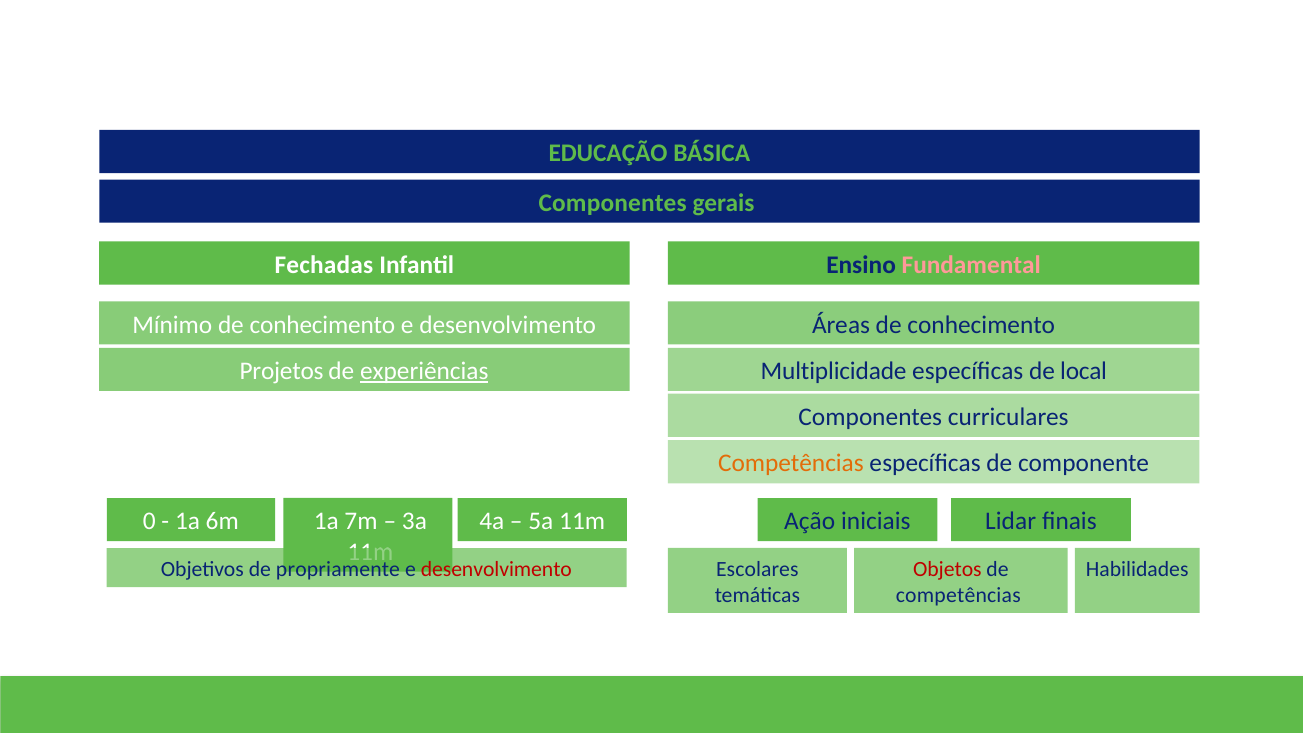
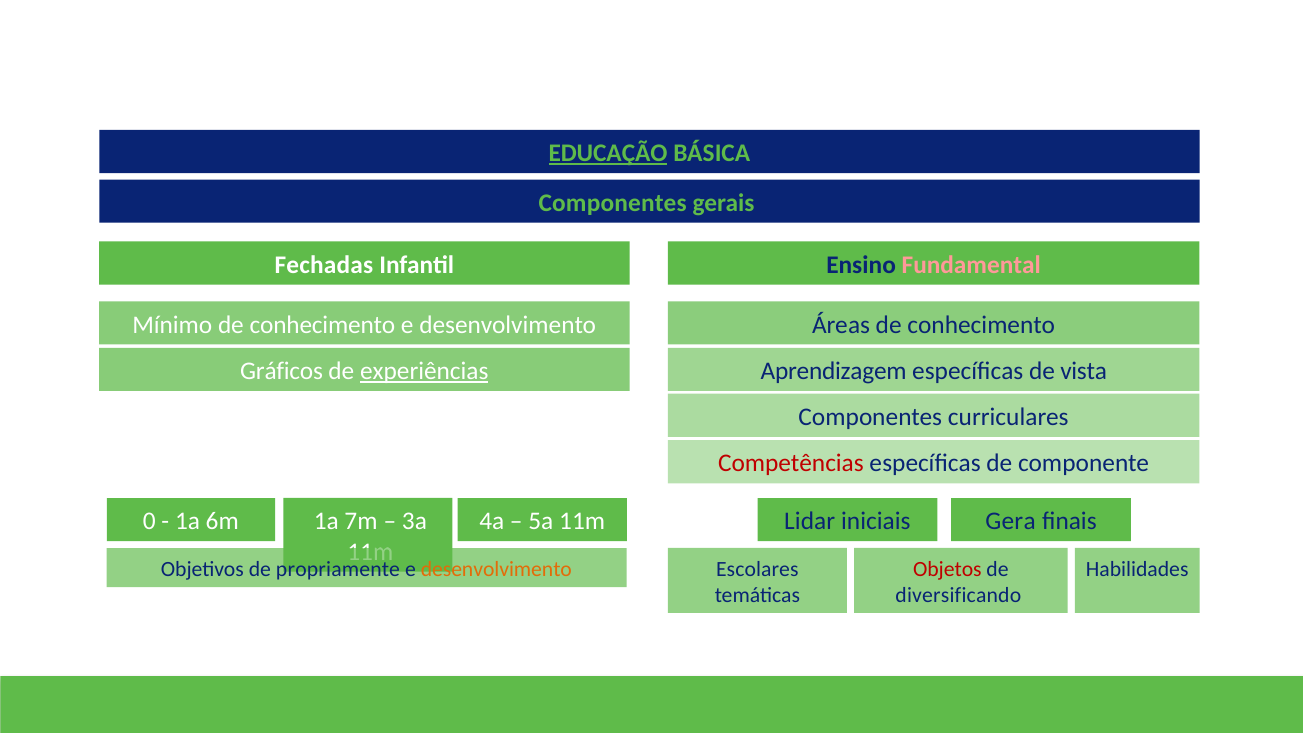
EDUCAÇÃO underline: none -> present (608, 153)
Projetos: Projetos -> Gráficos (282, 371)
Multiplicidade: Multiplicidade -> Aprendizagem (834, 371)
local: local -> vista (1084, 371)
Competências colour: orange -> red (791, 463)
Ação: Ação -> Lidar (810, 521)
Lidar: Lidar -> Gera (1011, 521)
desenvolvimento colour: red -> orange (496, 569)
competências: competências -> diversificando (958, 595)
